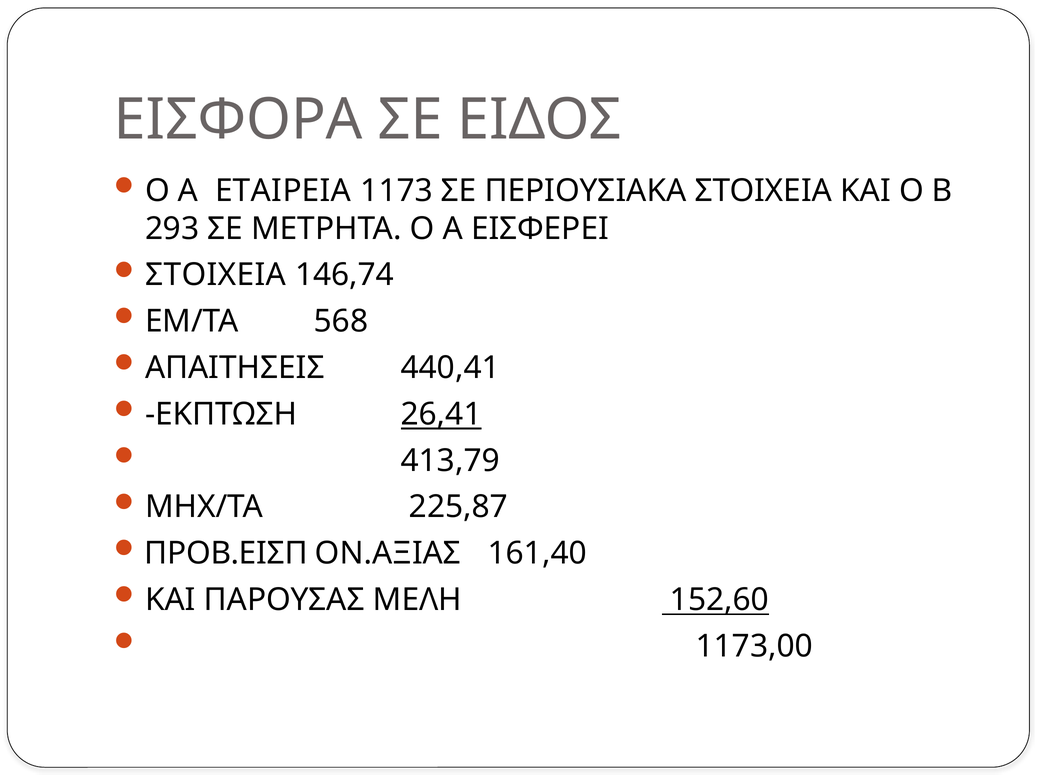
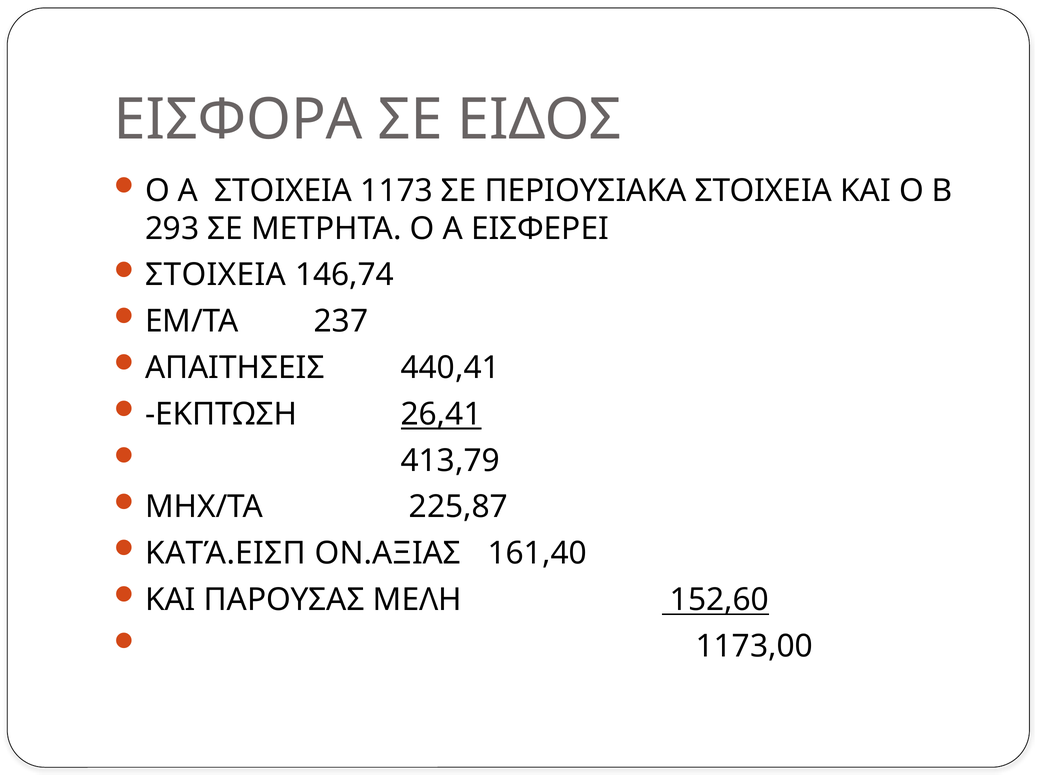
Α ΕΤΑΙΡΕΙΑ: ΕΤΑΙΡΕΙΑ -> ΣΤΟΙΧΕΙΑ (283, 191)
568: 568 -> 237 (341, 321)
ΠΡΟΒ.ΕΙΣΠ: ΠΡΟΒ.ΕΙΣΠ -> ΚΑΤΆ.ΕΙΣΠ (226, 553)
